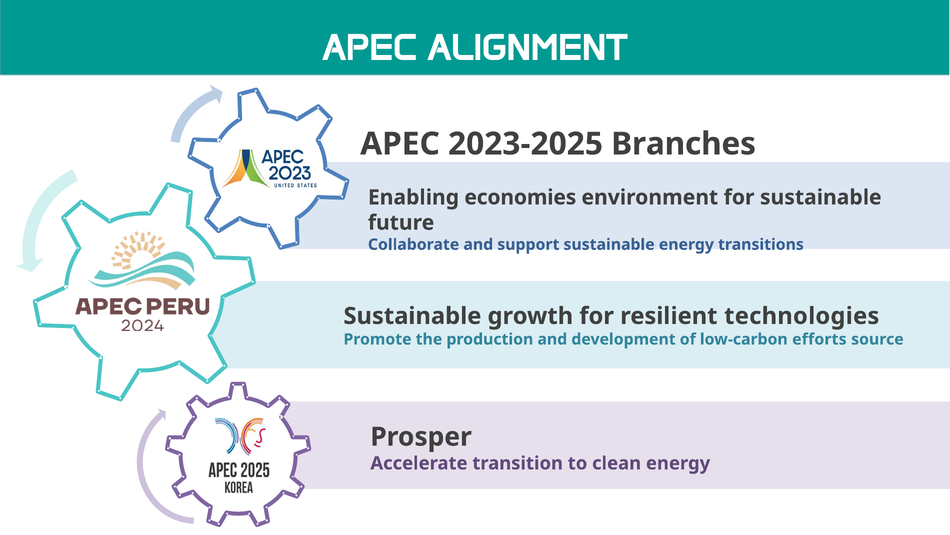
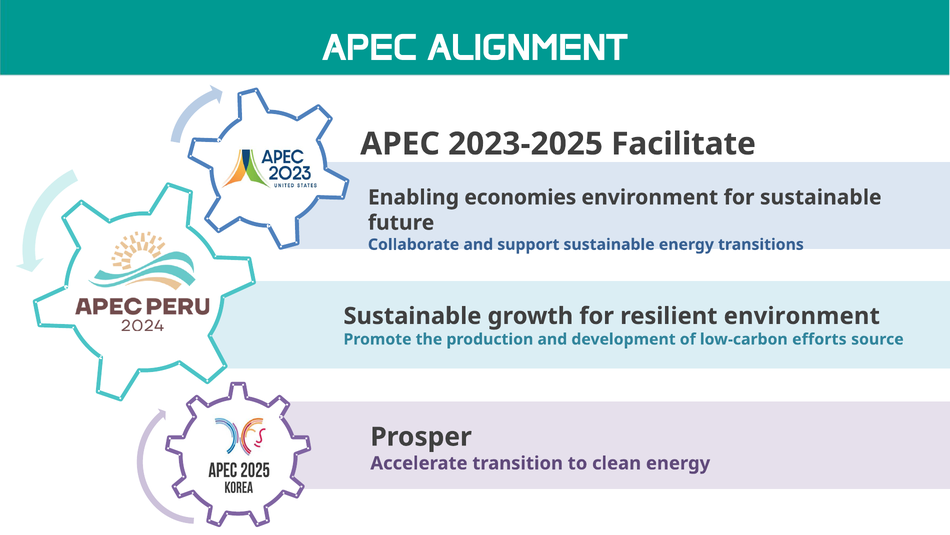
Branches: Branches -> Facilitate (684, 144)
resilient technologies: technologies -> environment (802, 316)
